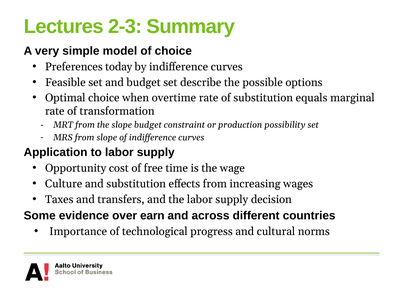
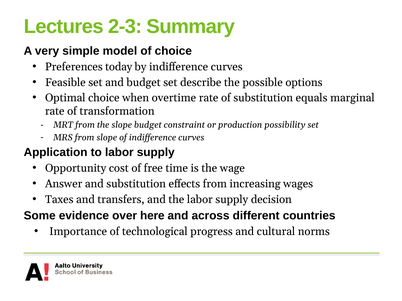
Culture: Culture -> Answer (64, 184)
earn: earn -> here (152, 216)
